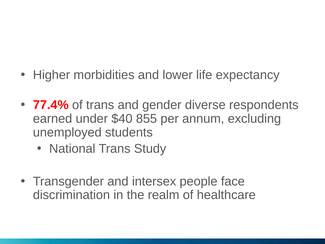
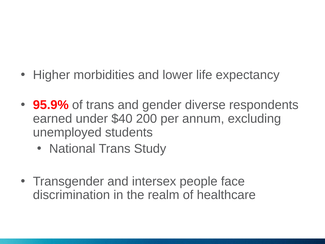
77.4%: 77.4% -> 95.9% (51, 105)
855: 855 -> 200 (146, 119)
